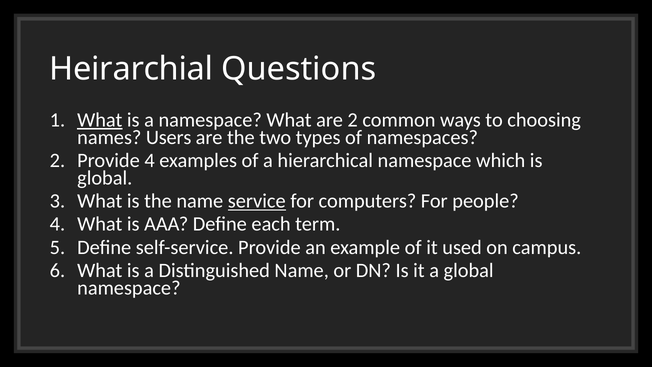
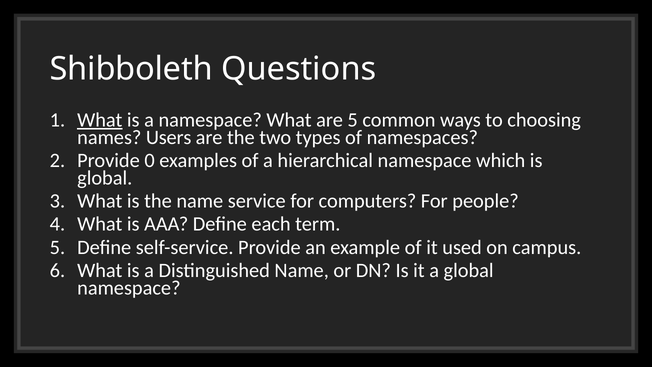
Heirarchial: Heirarchial -> Shibboleth (131, 69)
are 2: 2 -> 5 (353, 120)
Provide 4: 4 -> 0 (150, 160)
service underline: present -> none (257, 201)
